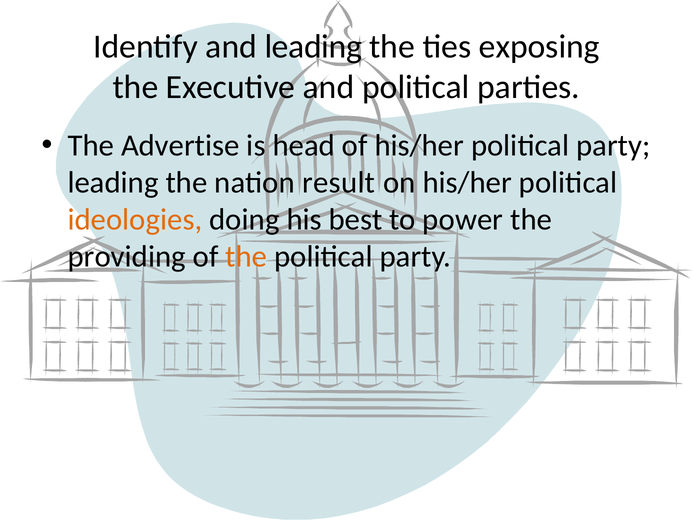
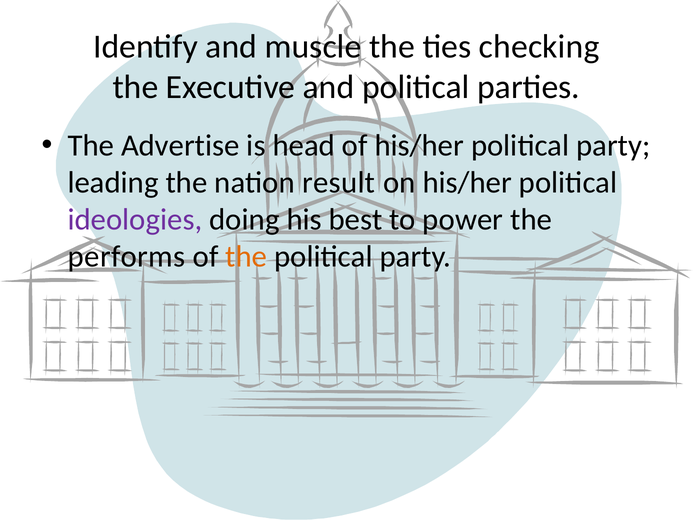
and leading: leading -> muscle (313, 47)
exposing: exposing -> checking (539, 47)
ideologies colour: orange -> purple (135, 219)
providing: providing -> performs (127, 256)
